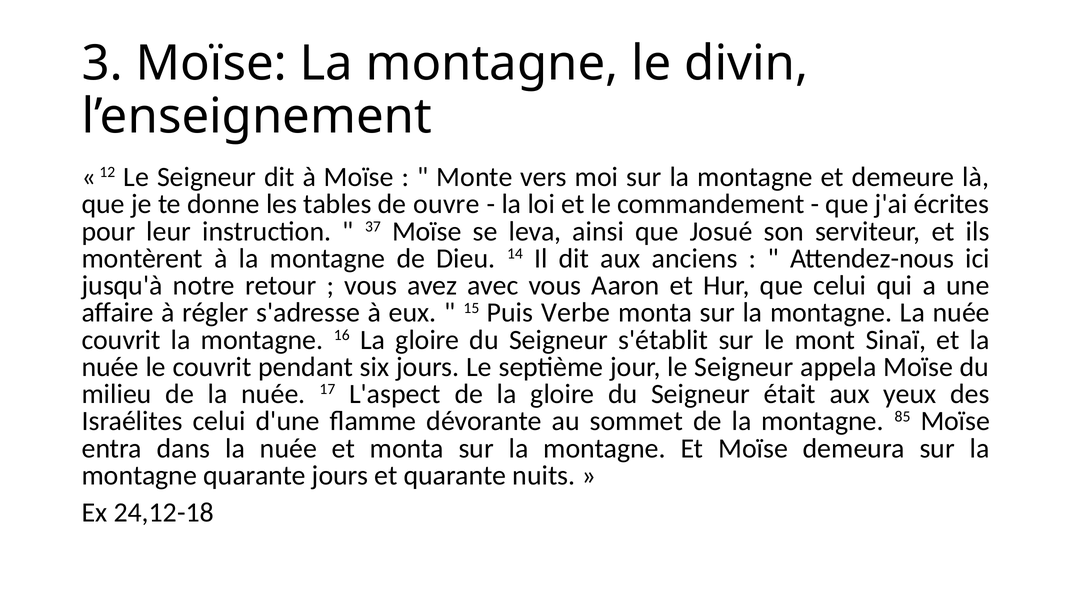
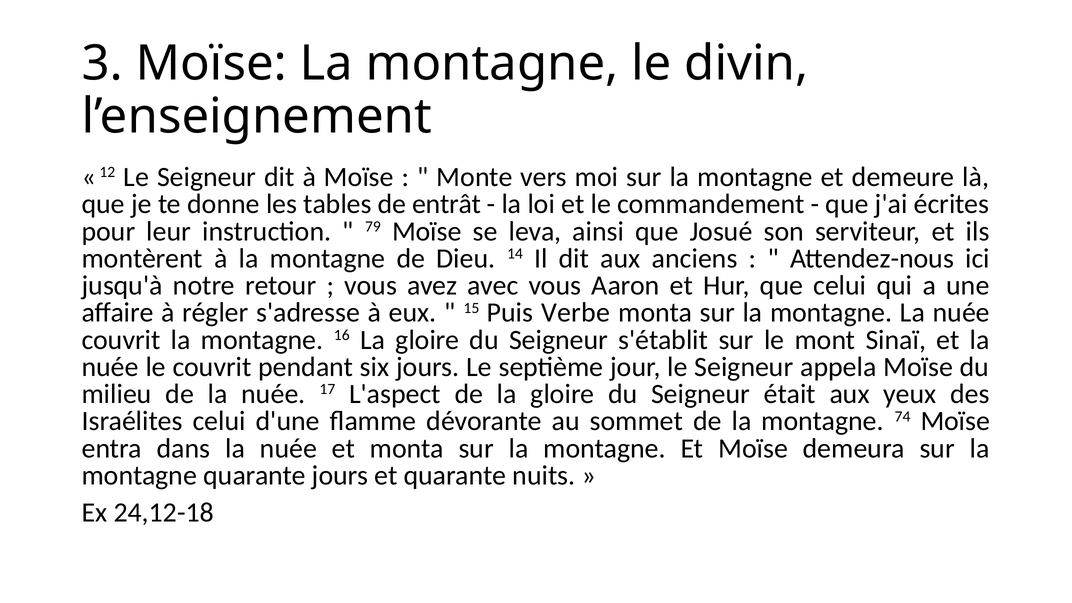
ouvre: ouvre -> entrât (447, 204)
37: 37 -> 79 (373, 227)
85: 85 -> 74 (903, 416)
